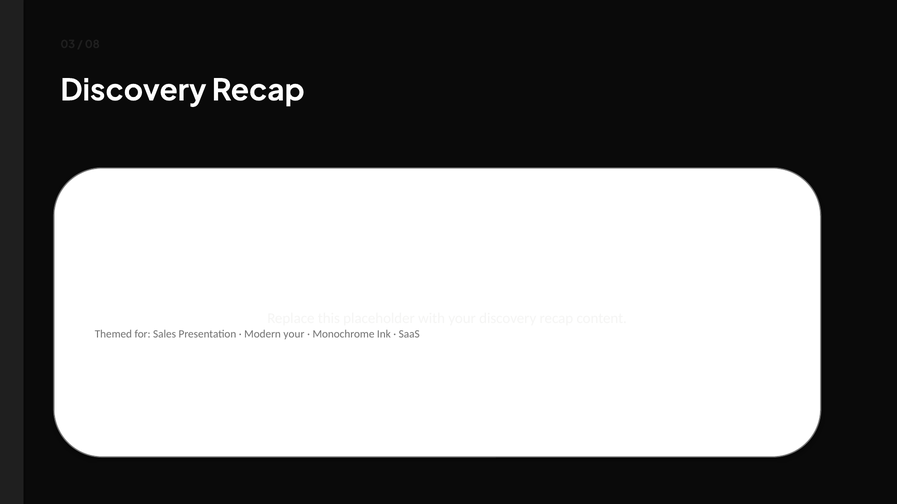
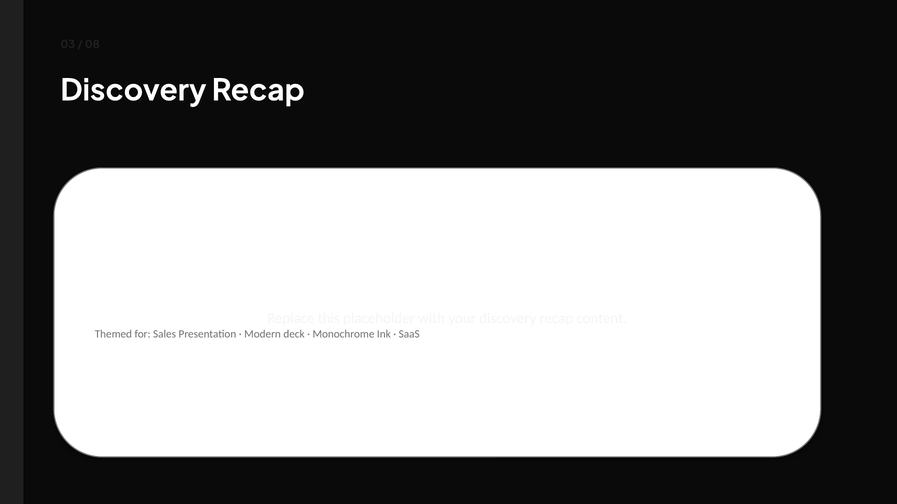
Modern your: your -> deck (294, 334)
